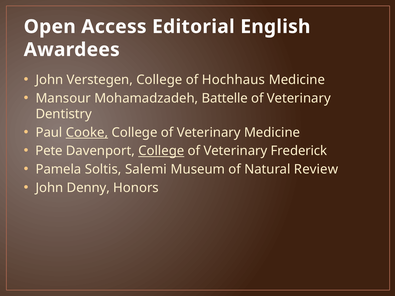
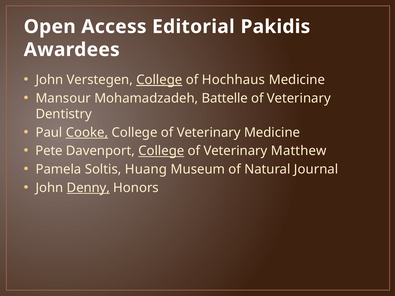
English: English -> Pakidis (275, 27)
College underline: none -> present (159, 80)
Frederick: Frederick -> Matthew (299, 151)
Salemi: Salemi -> Huang (146, 169)
Review: Review -> Journal (316, 169)
Denny underline: none -> present (88, 188)
